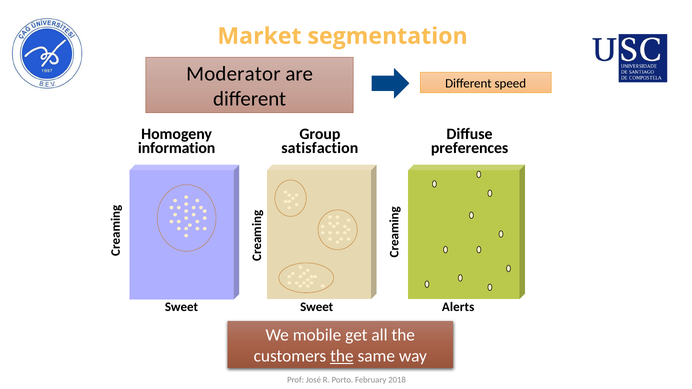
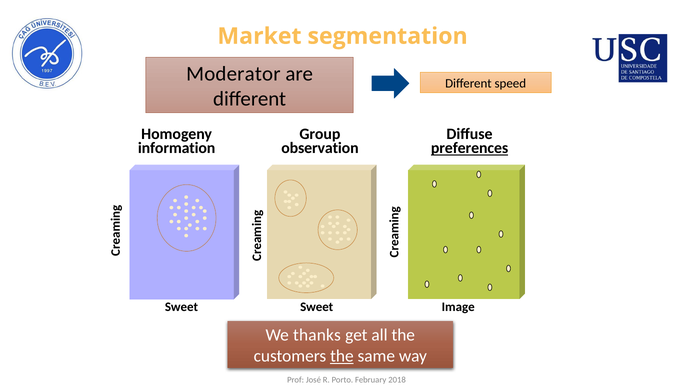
satisfaction: satisfaction -> observation (320, 148)
preferences underline: none -> present (470, 148)
Alerts: Alerts -> Image (458, 307)
mobile: mobile -> thanks (317, 335)
